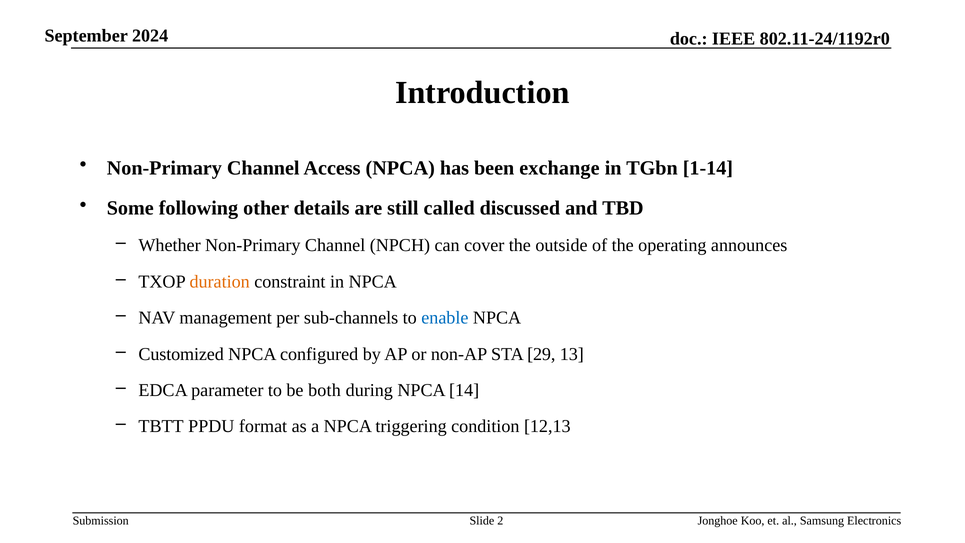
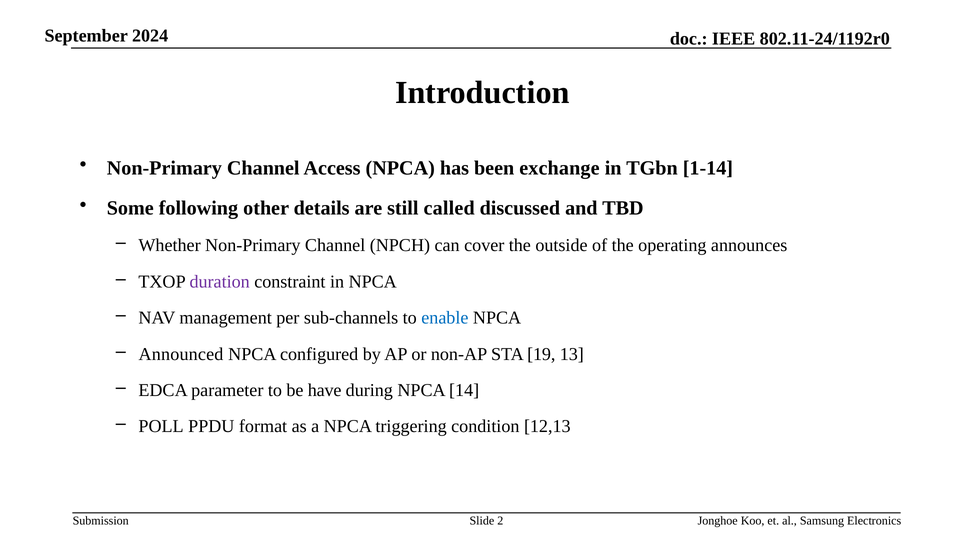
duration colour: orange -> purple (220, 282)
Customized: Customized -> Announced (181, 354)
29: 29 -> 19 (541, 354)
both: both -> have (325, 390)
TBTT: TBTT -> POLL (161, 426)
